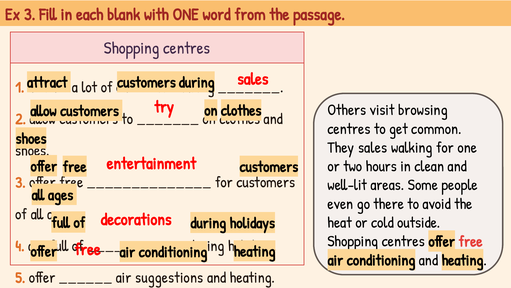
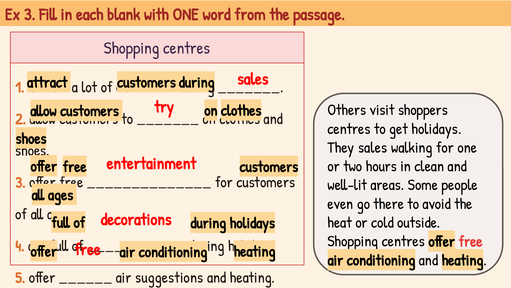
visit browsing: browsing -> shoppers (423, 110)
get common: common -> holidays (436, 129)
